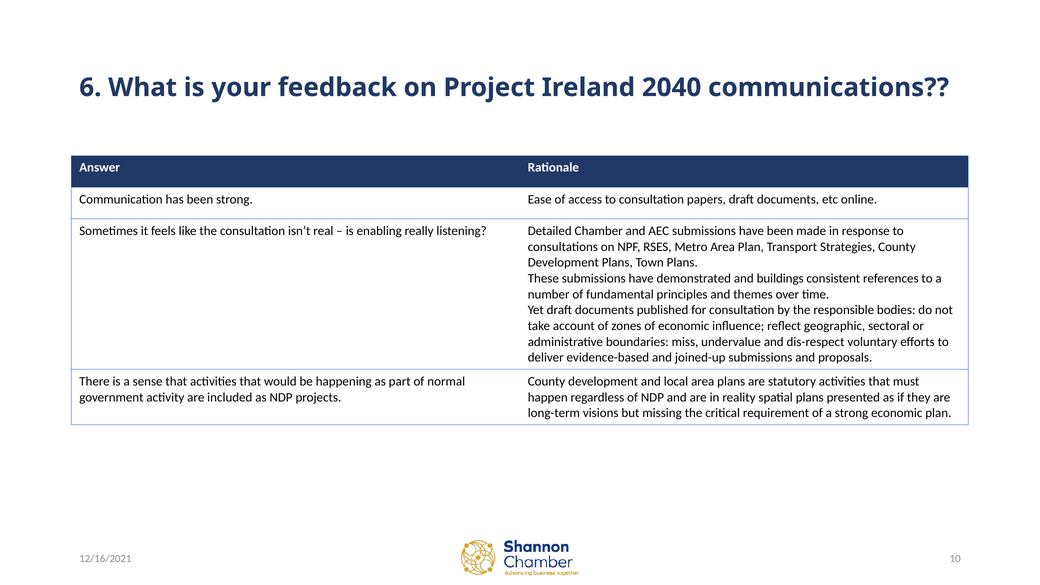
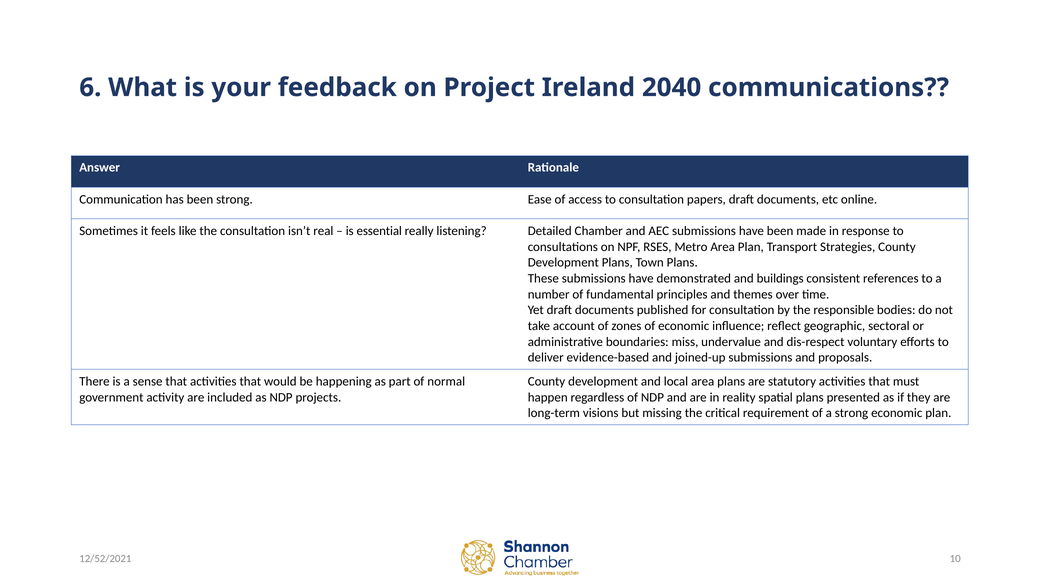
enabling: enabling -> essential (379, 231)
12/16/2021: 12/16/2021 -> 12/52/2021 (105, 559)
